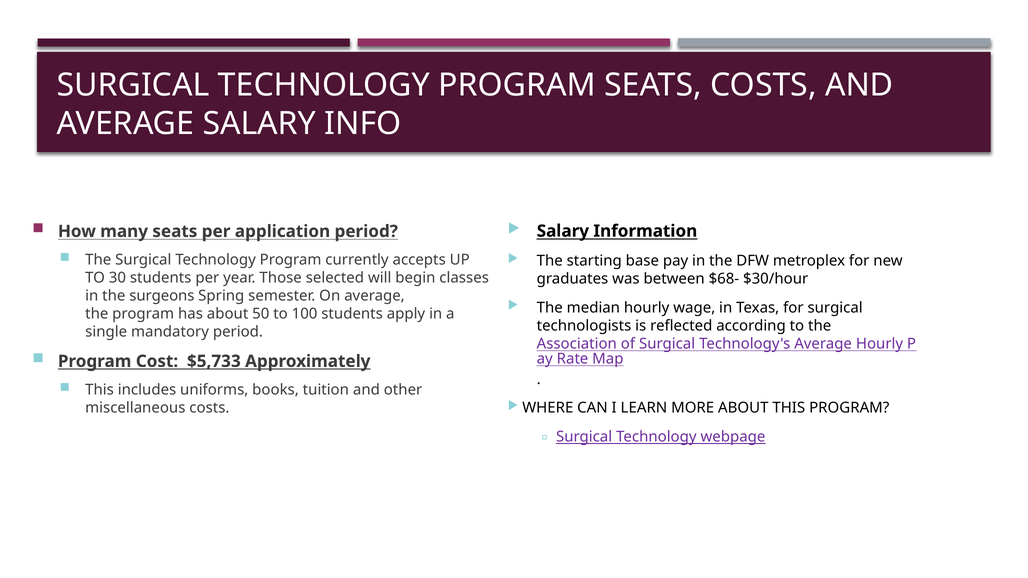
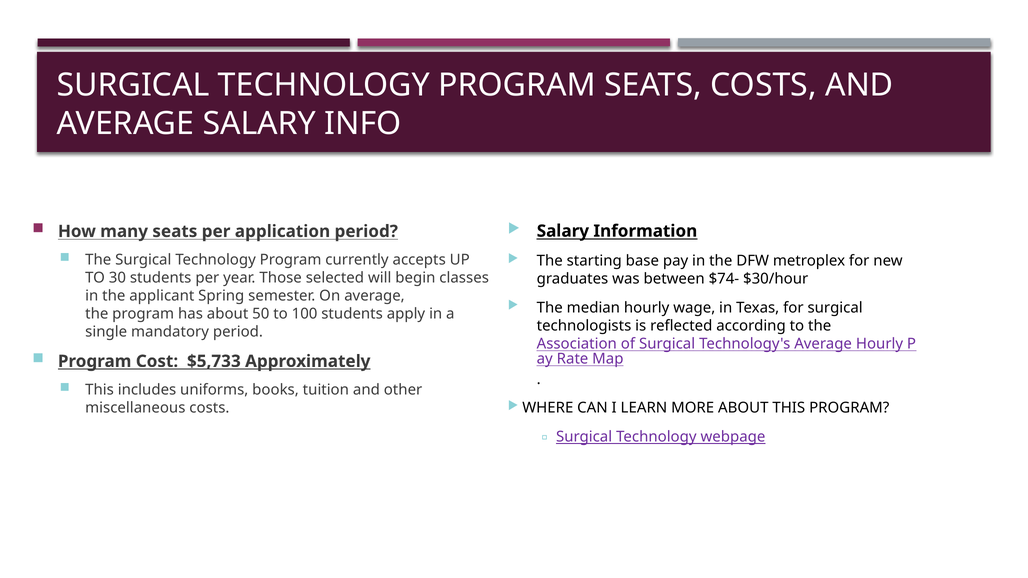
$68-: $68- -> $74- (724, 279)
surgeons: surgeons -> applicant (162, 296)
